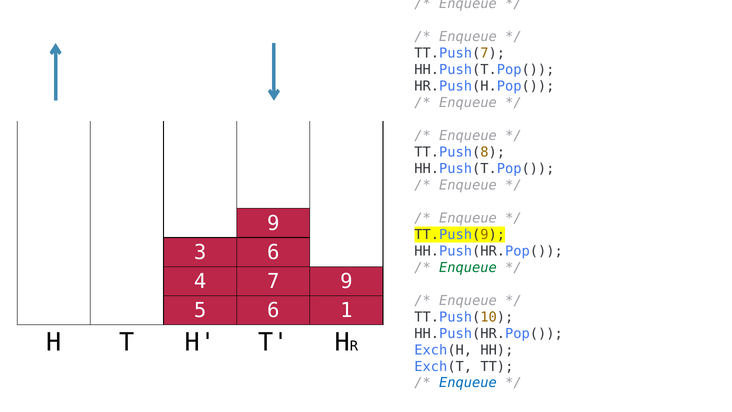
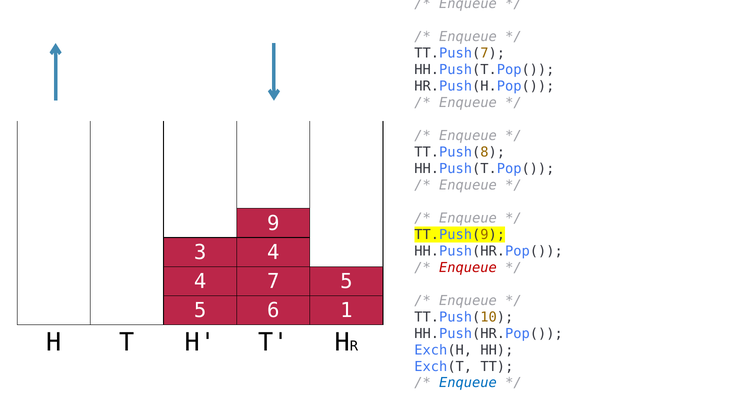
6: 6 -> 4 (273, 252)
Enqueue colour: green -> red (468, 267)
7 9: 9 -> 5 (346, 281)
